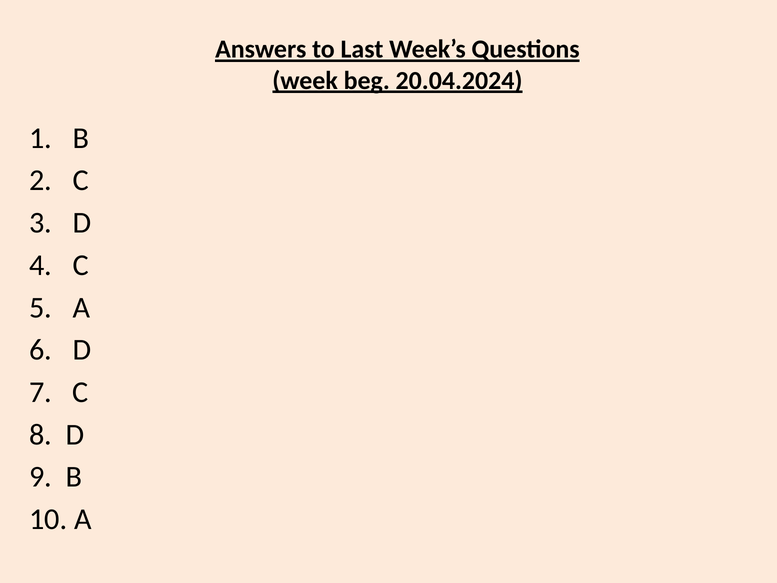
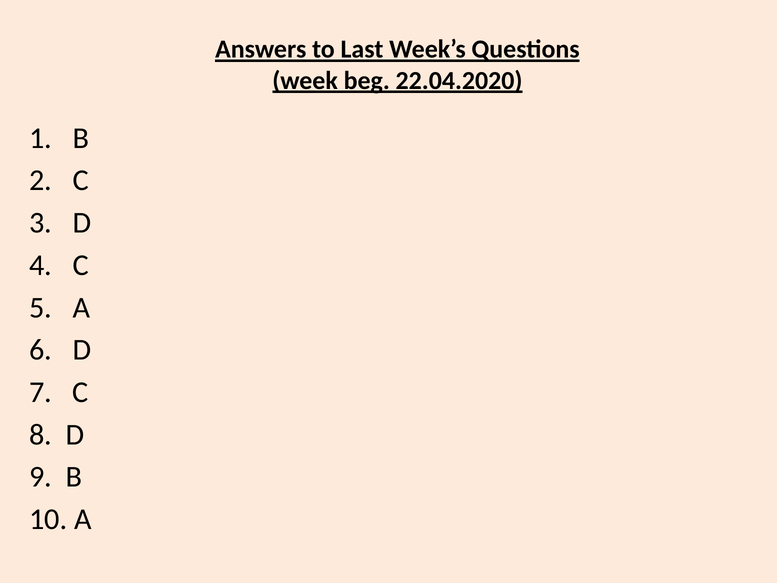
20.04.2024: 20.04.2024 -> 22.04.2020 (459, 80)
